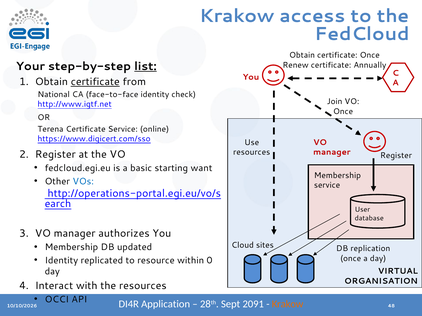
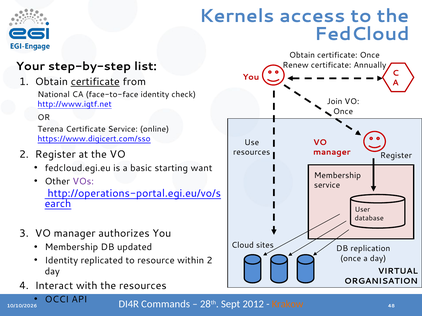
Krakow: Krakow -> Kernels (237, 16)
list underline: present -> none (145, 66)
VOs colour: blue -> purple (83, 182)
within 0: 0 -> 2 (210, 261)
Application: Application -> Commands (166, 304)
2091: 2091 -> 2012 (253, 304)
